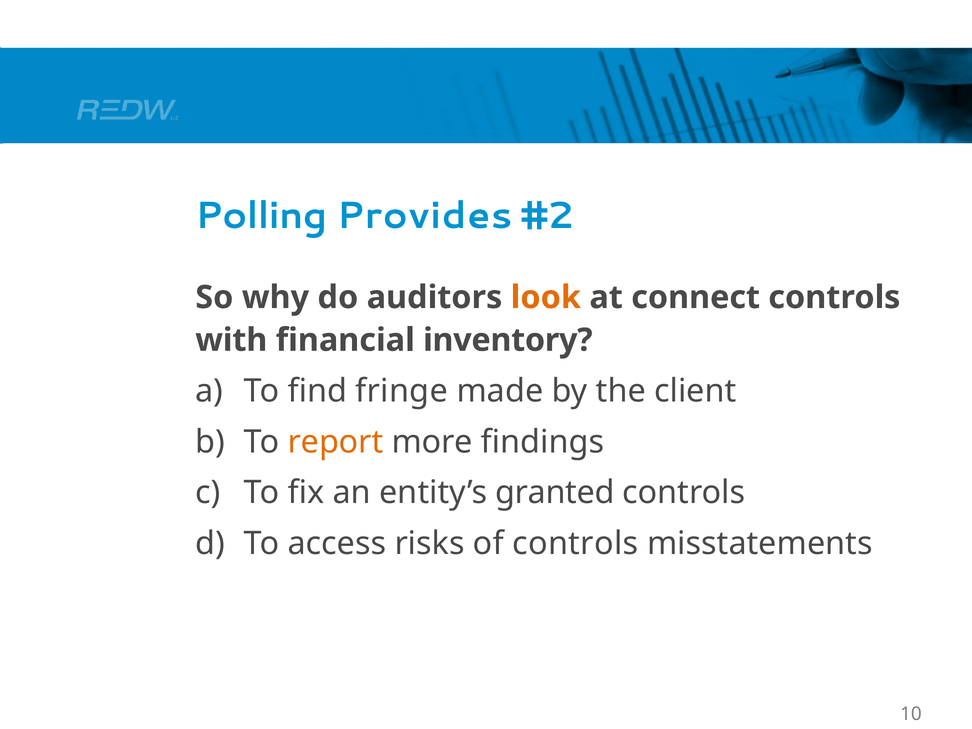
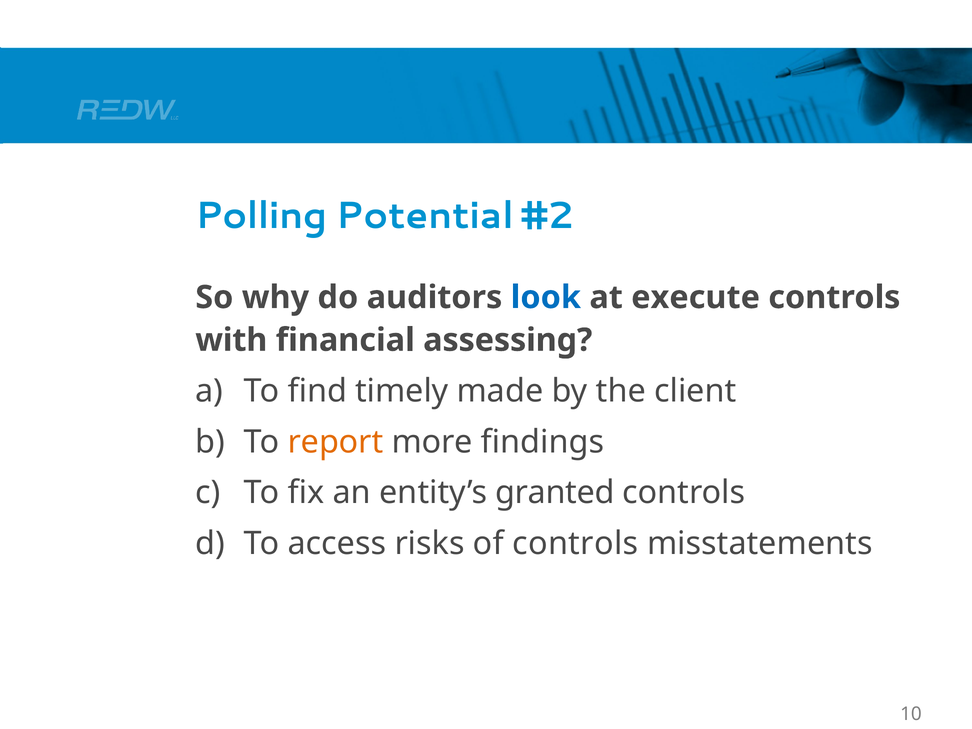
Provides: Provides -> Potential (425, 216)
look colour: orange -> blue (546, 297)
connect: connect -> execute (696, 297)
inventory: inventory -> assessing (508, 340)
fringe: fringe -> timely (402, 391)
